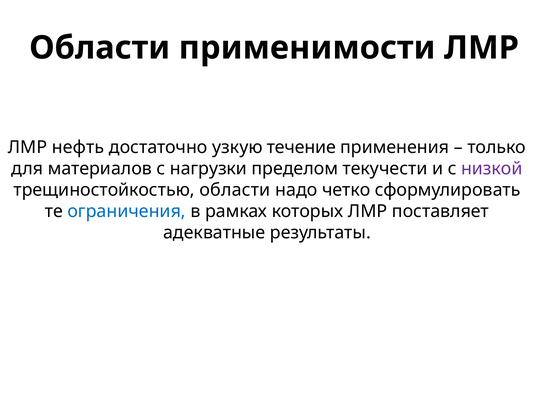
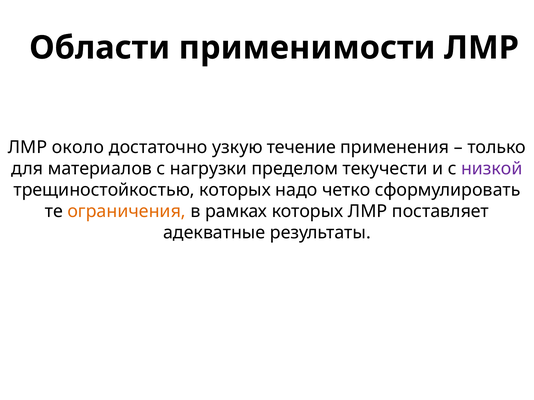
нефть: нефть -> около (78, 148)
трещиностойкостью области: области -> которых (235, 190)
ограничения colour: blue -> orange (127, 212)
